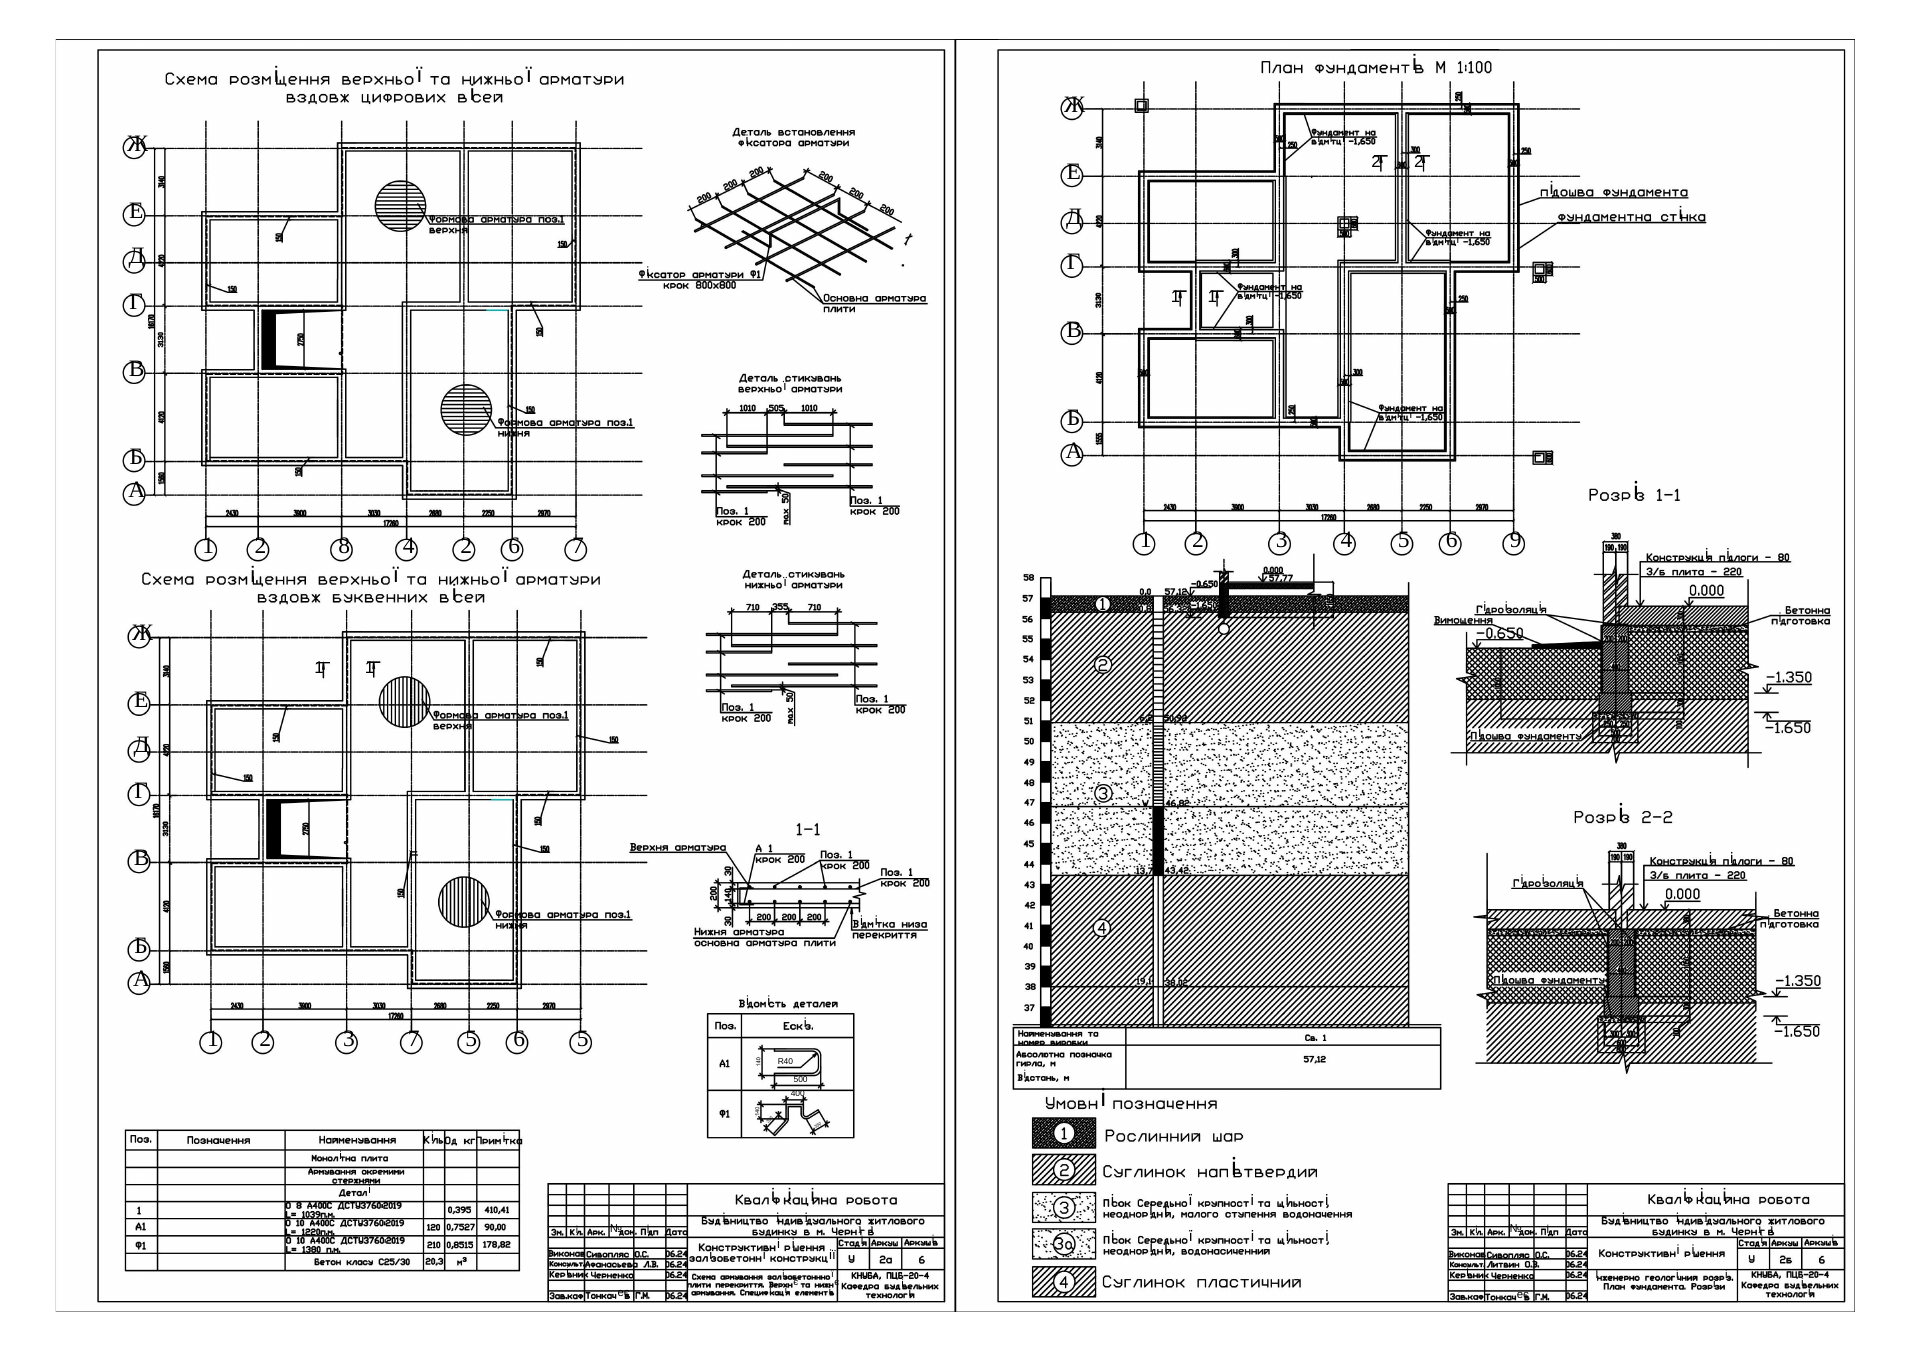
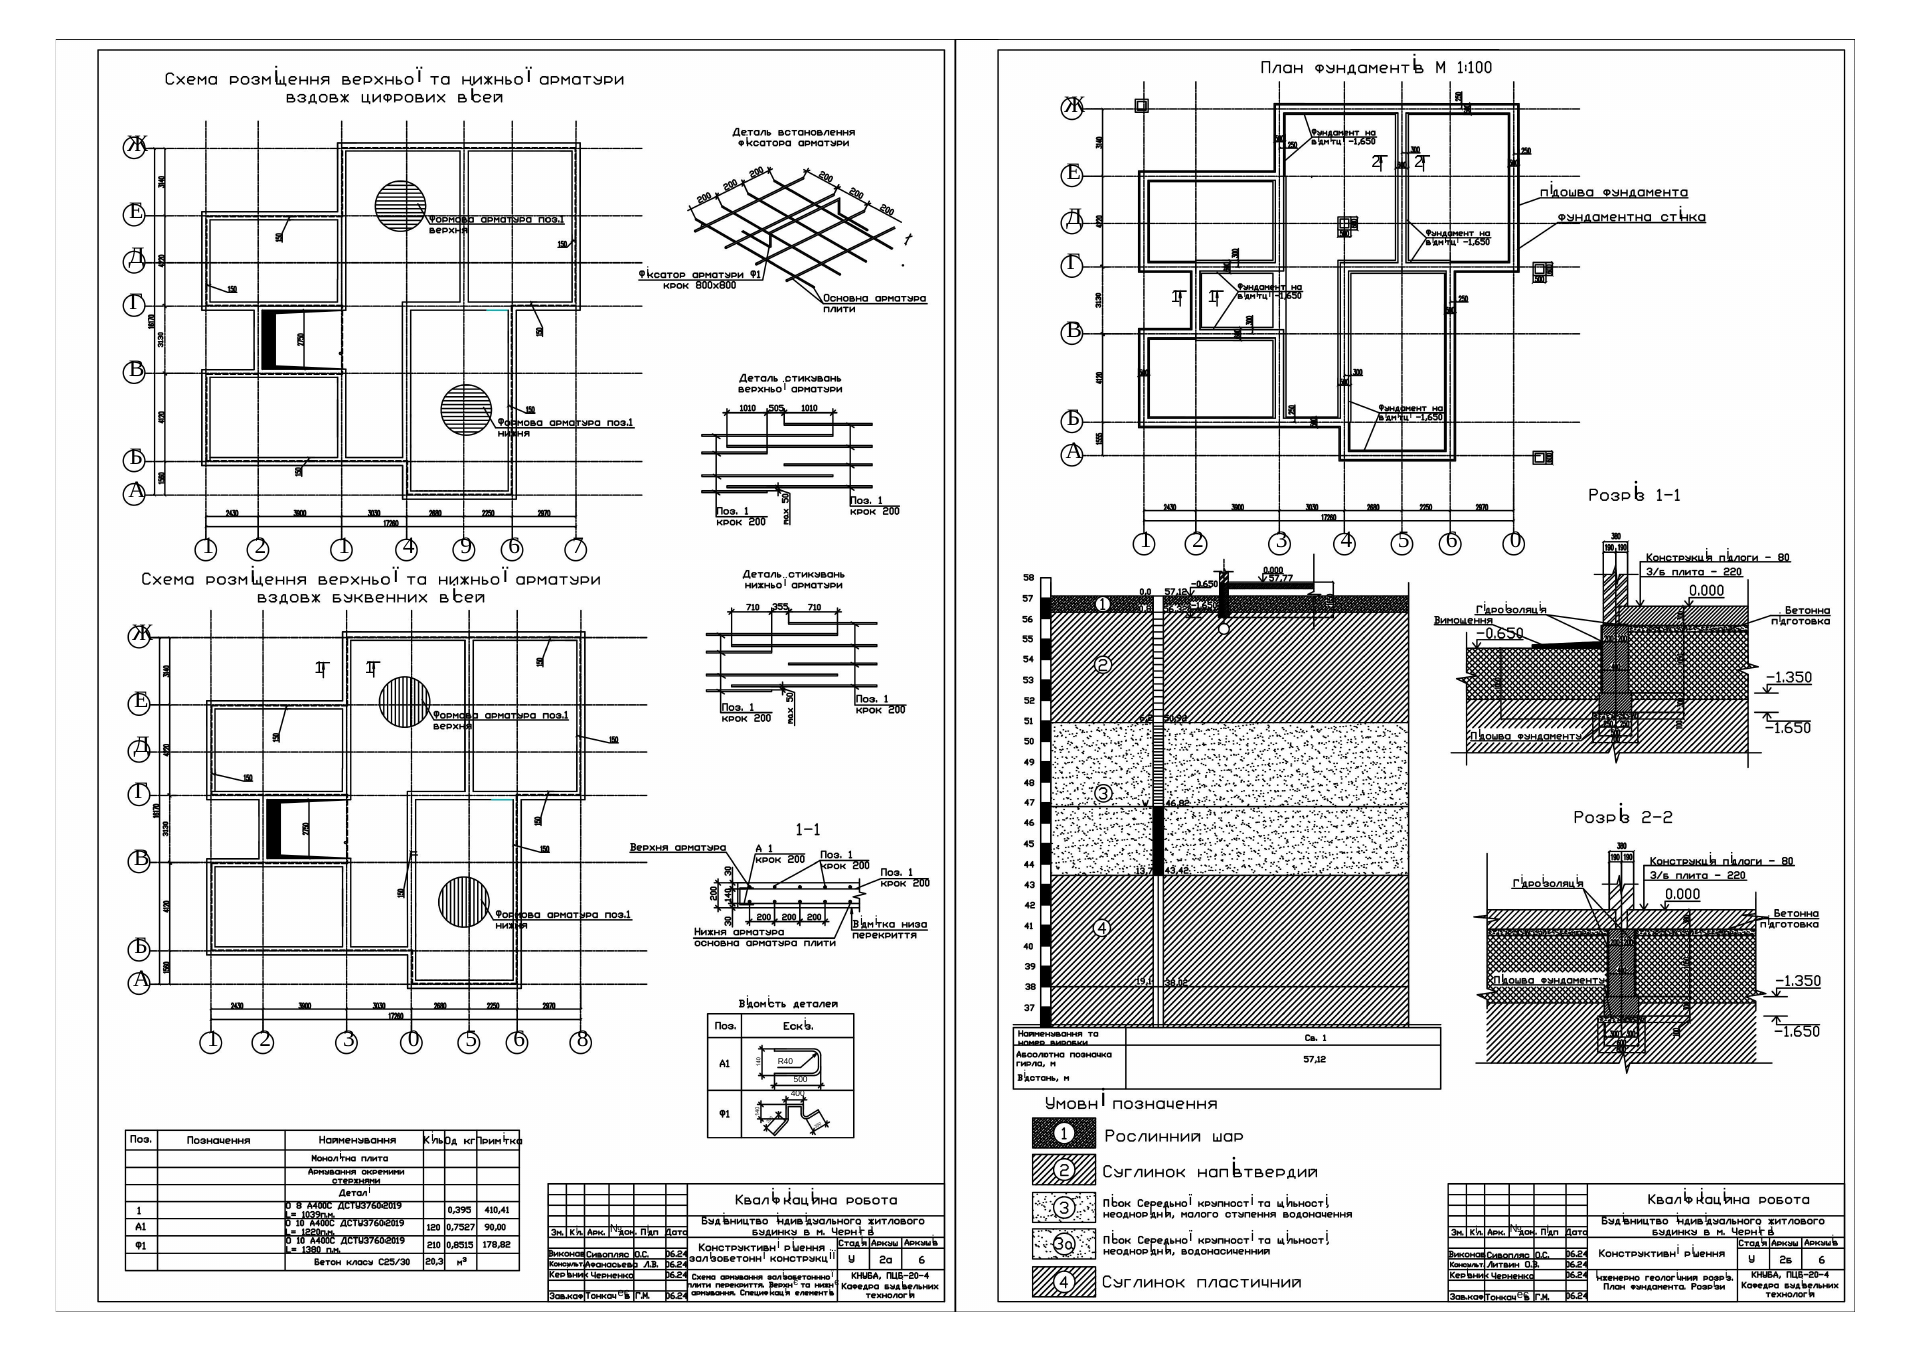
6 9: 9 -> 0 (1516, 540)
2 8: 8 -> 1 (344, 546)
4 2: 2 -> 9 (466, 546)
3 7: 7 -> 0 (414, 1038)
6 5: 5 -> 8 (583, 1038)
